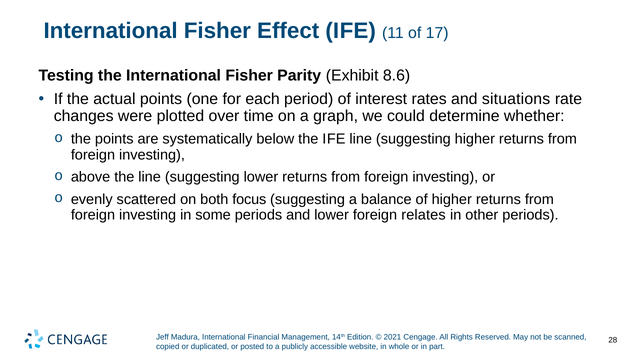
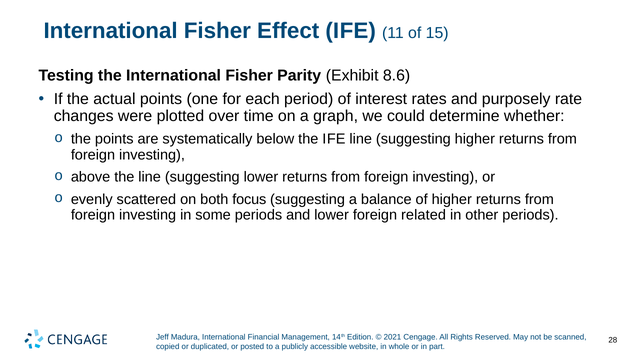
17: 17 -> 15 (437, 33)
situations: situations -> purposely (516, 99)
relates: relates -> related (424, 215)
